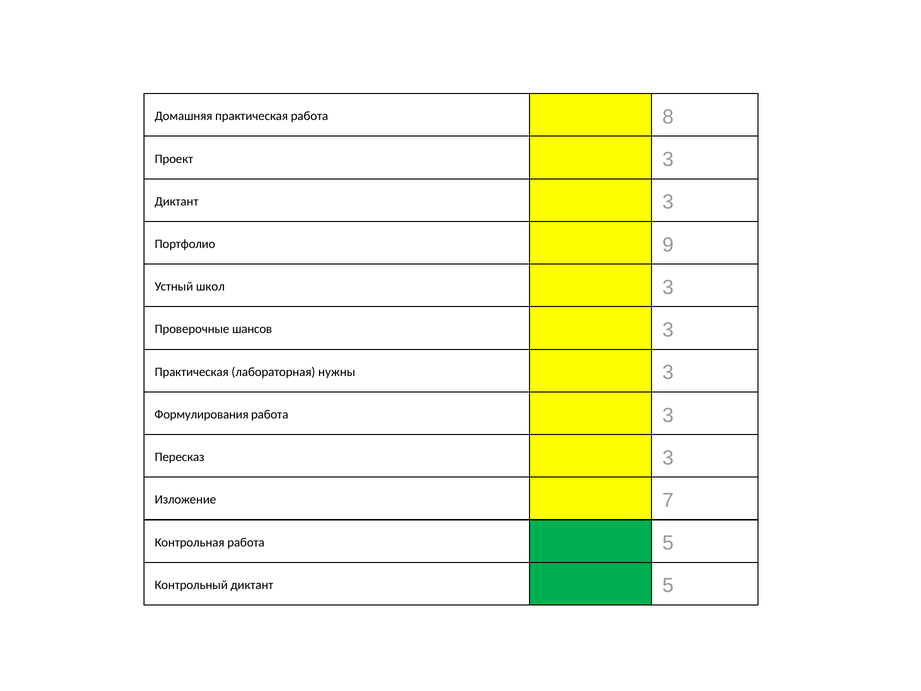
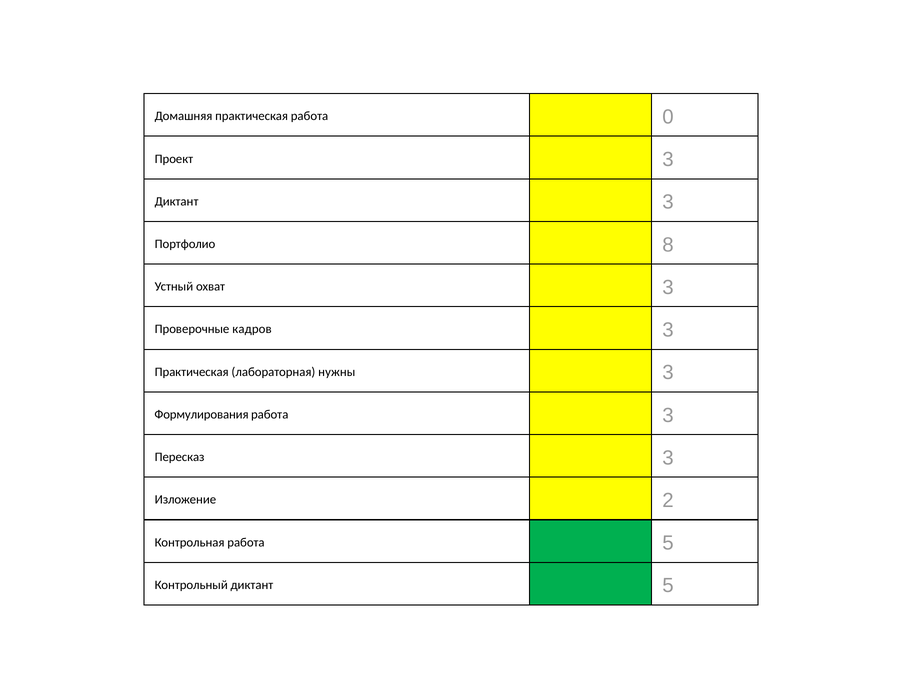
8: 8 -> 0 (668, 117)
9: 9 -> 8 (668, 245)
школ: школ -> охват (211, 287)
шансов: шансов -> кадров (252, 329)
7: 7 -> 2 (668, 500)
